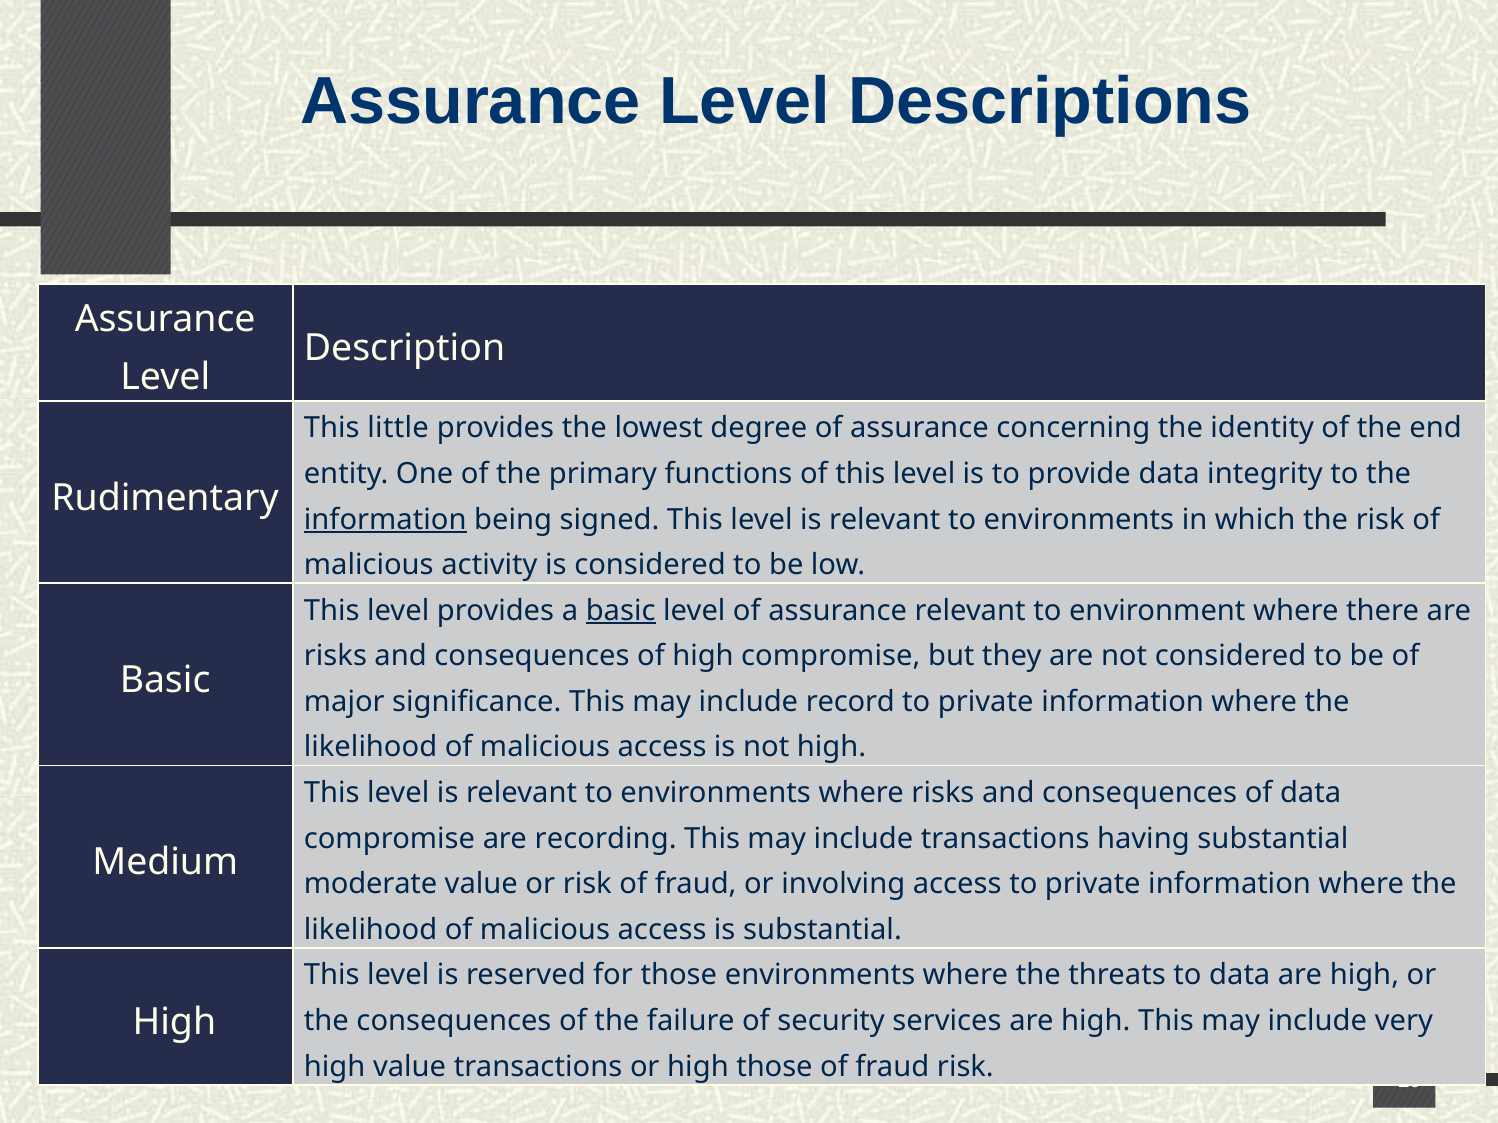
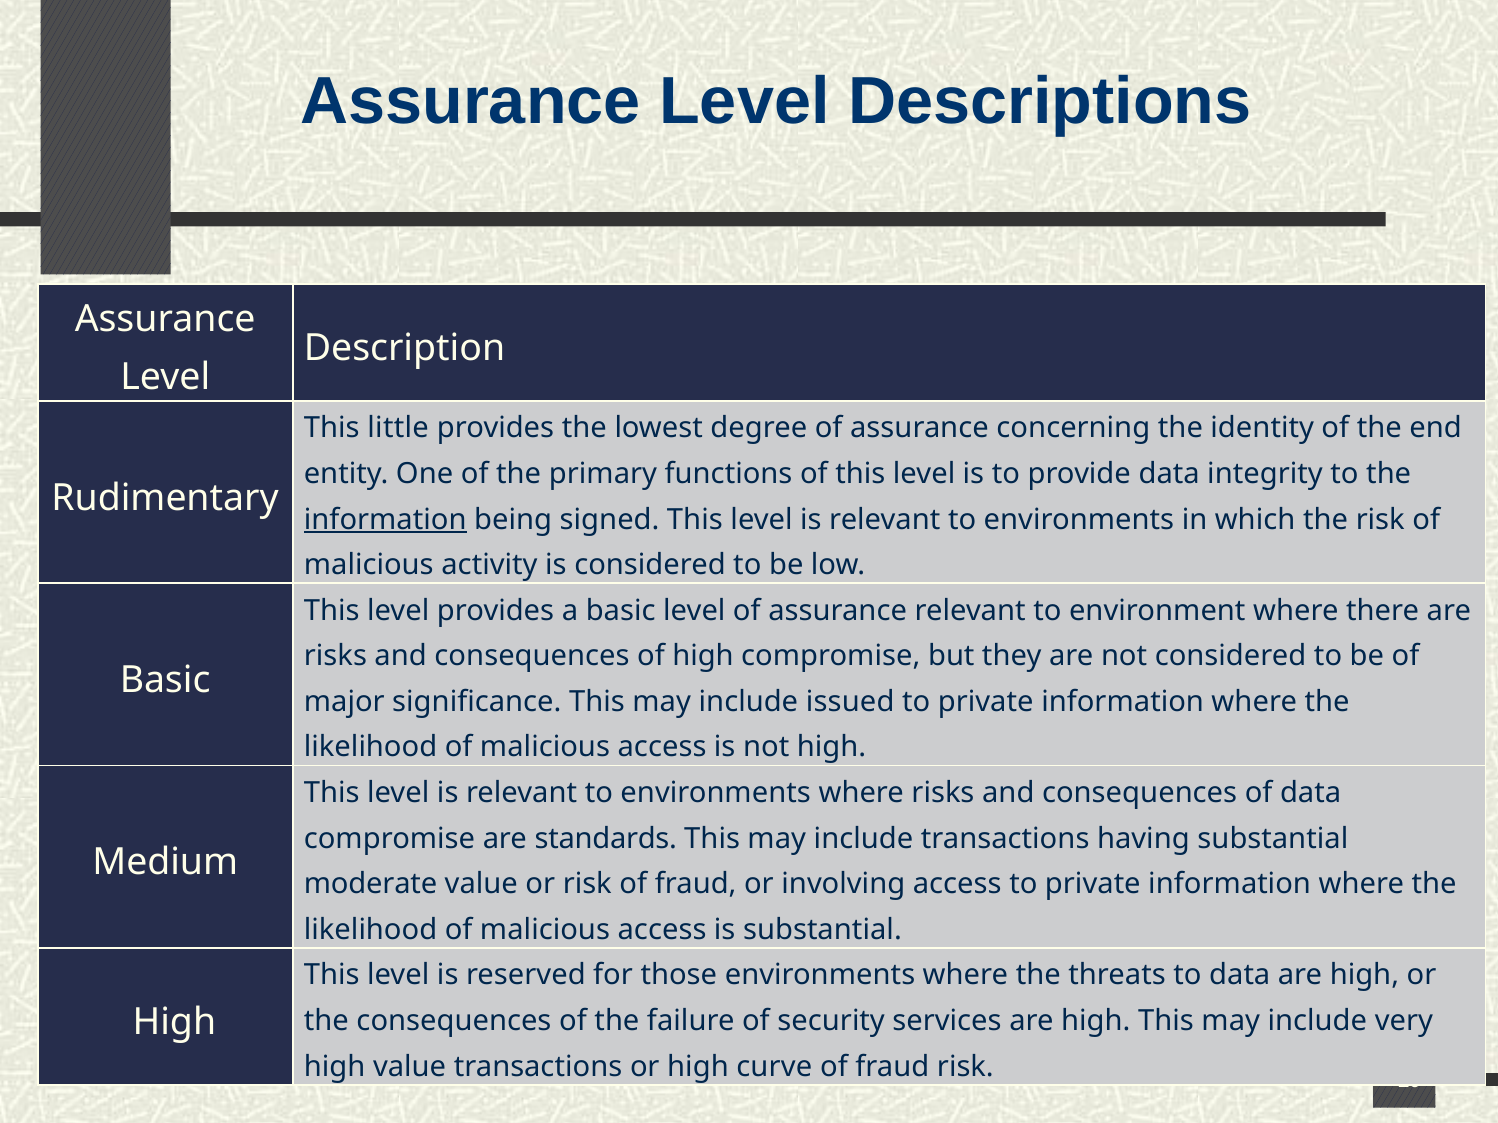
basic underline: present -> none (621, 611)
record: record -> issued (850, 702)
recording: recording -> standards (606, 839)
high those: those -> curve (774, 1067)
